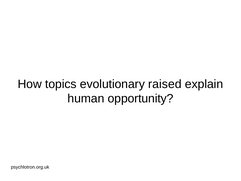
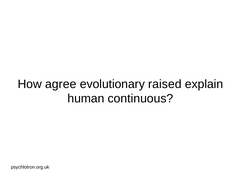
topics: topics -> agree (61, 84)
opportunity: opportunity -> continuous (140, 98)
